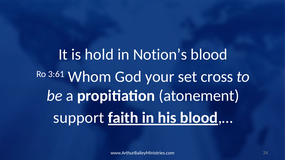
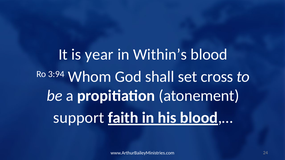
hold: hold -> year (99, 55)
Notion’s: Notion’s -> Within’s (160, 55)
3:61: 3:61 -> 3:94 (56, 74)
your: your -> shall (160, 77)
